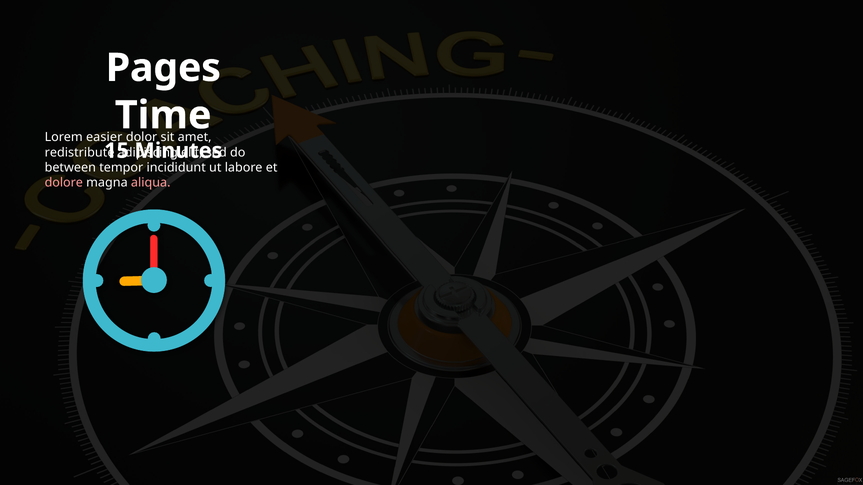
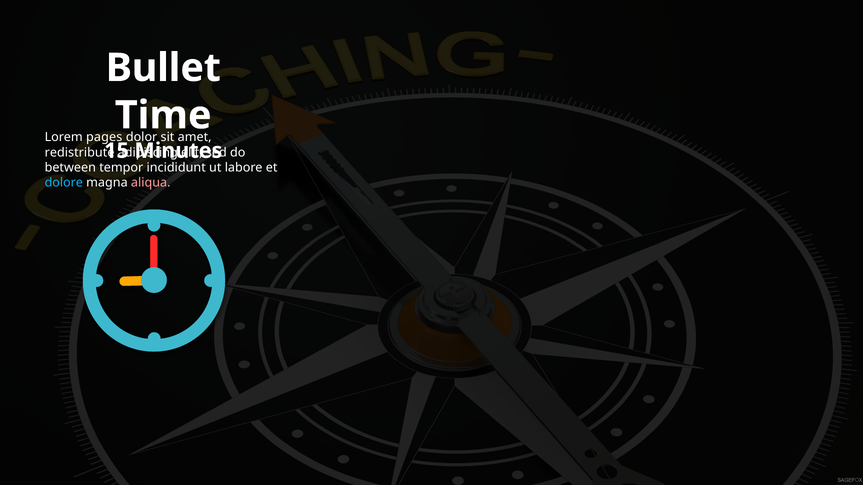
Pages: Pages -> Bullet (163, 68)
easier: easier -> pages (104, 137)
dolore colour: pink -> light blue (64, 183)
